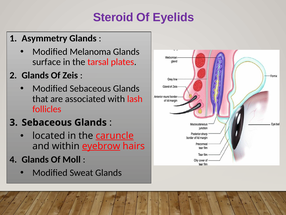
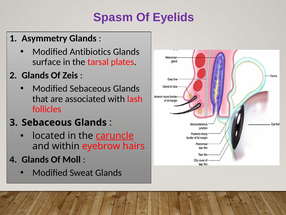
Steroid: Steroid -> Spasm (113, 17)
Melanoma: Melanoma -> Antibiotics (90, 52)
eyebrow underline: present -> none (101, 146)
